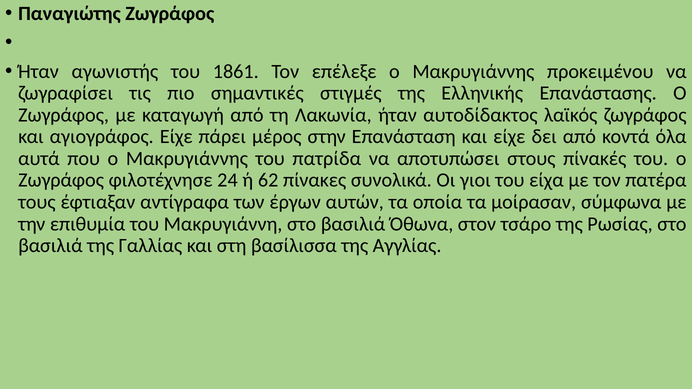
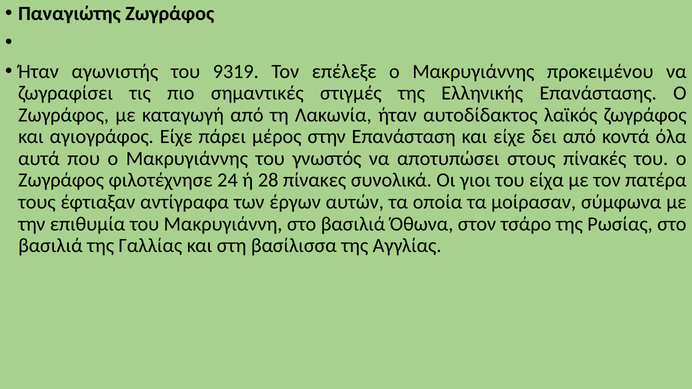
1861: 1861 -> 9319 (236, 71)
πατρίδα: πατρίδα -> γνωστός (327, 159)
62: 62 -> 28 (268, 180)
